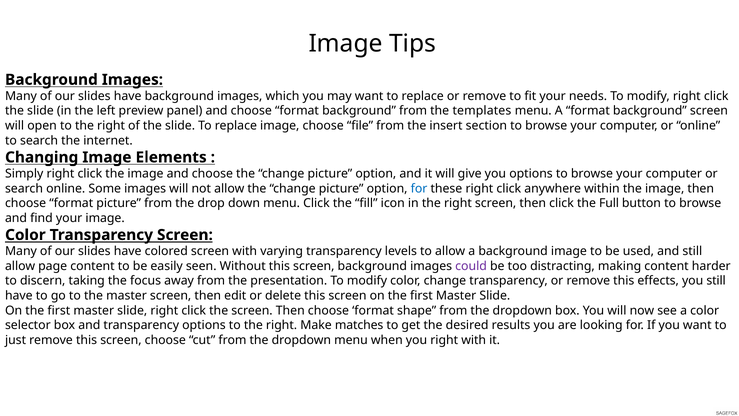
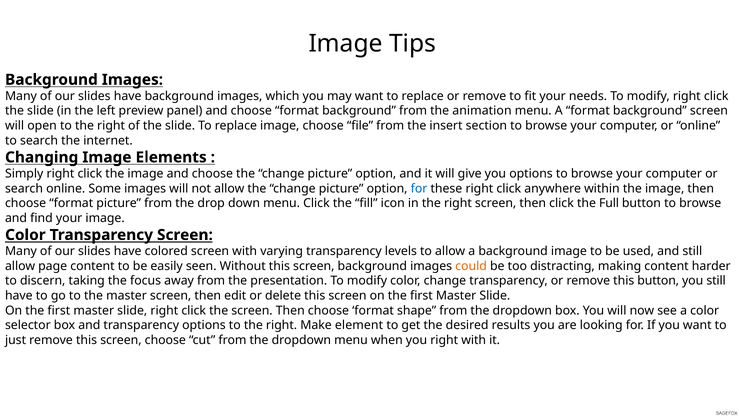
templates: templates -> animation (482, 111)
could colour: purple -> orange (471, 266)
this effects: effects -> button (658, 281)
matches: matches -> element (359, 325)
